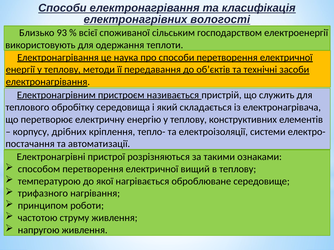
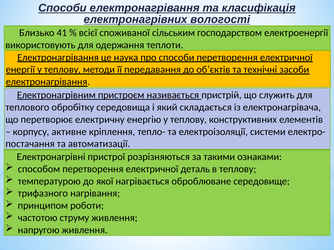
93: 93 -> 41 (62, 33)
дрібних: дрібних -> активне (69, 132)
вищий: вищий -> деталь (195, 169)
